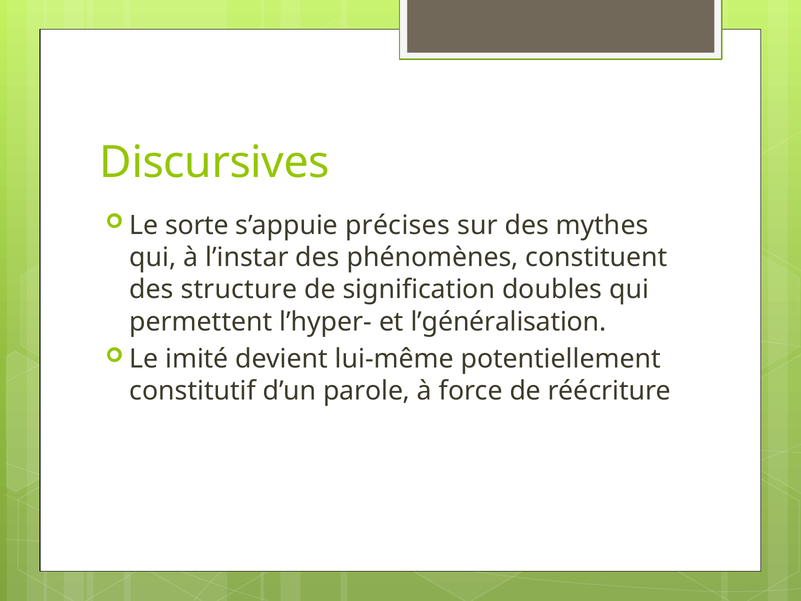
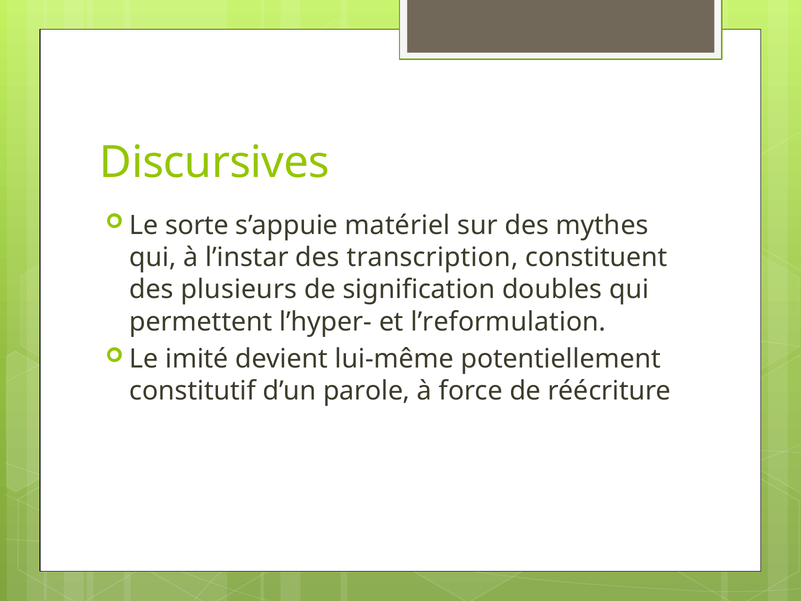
précises: précises -> matériel (398, 225)
phénomènes: phénomènes -> transcription (432, 258)
structure: structure -> plusieurs (239, 290)
l’généralisation: l’généralisation -> l’reformulation (508, 322)
